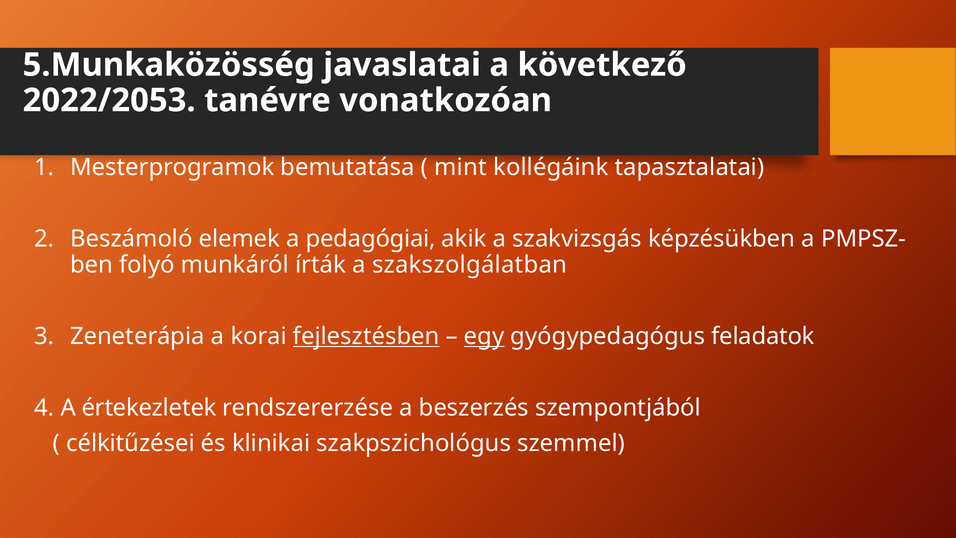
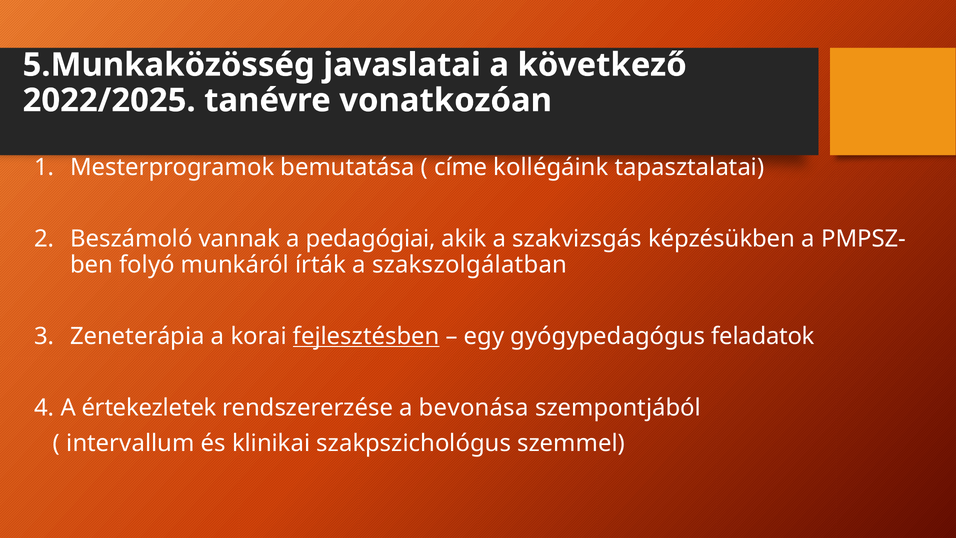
2022/2053: 2022/2053 -> 2022/2025 (109, 100)
mint: mint -> címe (461, 167)
elemek: elemek -> vannak (239, 239)
egy underline: present -> none (484, 336)
beszerzés: beszerzés -> bevonása (474, 408)
célkitűzései: célkitűzései -> intervallum (130, 443)
